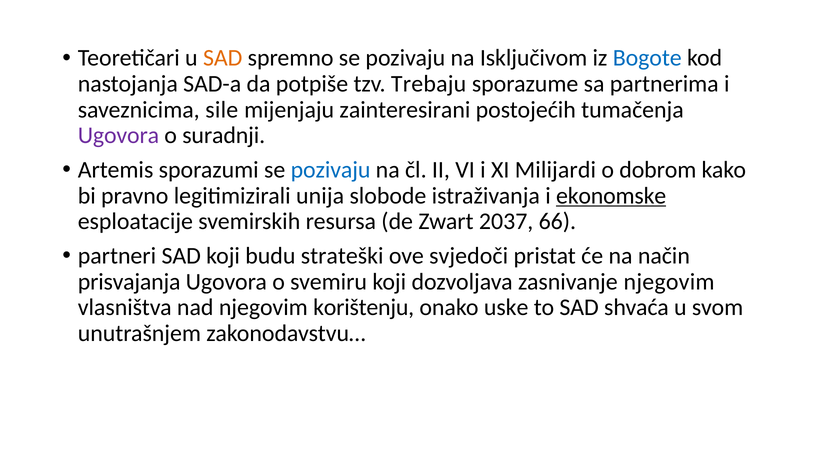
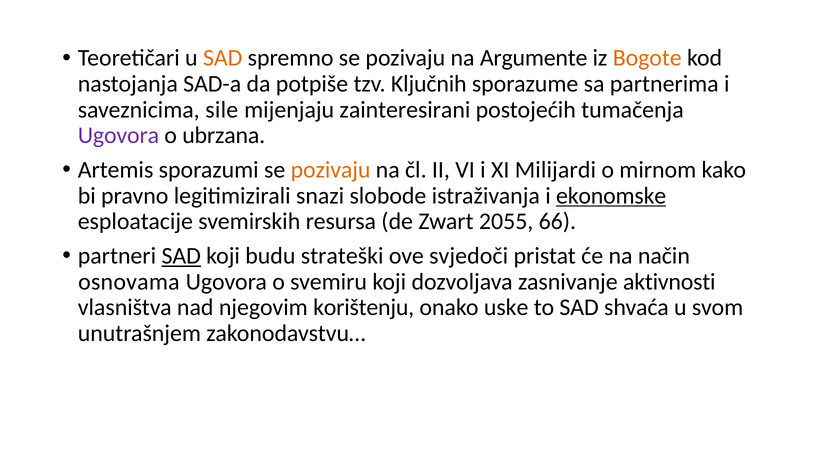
Isključivom: Isključivom -> Argumente (534, 58)
Bogote colour: blue -> orange (647, 58)
Trebaju: Trebaju -> Ključnih (429, 84)
suradnji: suradnji -> ubrzana (224, 135)
pozivaju colour: blue -> orange (331, 170)
dobrom: dobrom -> mirnom (658, 170)
unija: unija -> snazi (320, 196)
2037: 2037 -> 2055 (506, 221)
SAD underline: none -> present (181, 256)
prisvajanja: prisvajanja -> osnovama (129, 282)
zasnivanje njegovim: njegovim -> aktivnosti (669, 282)
